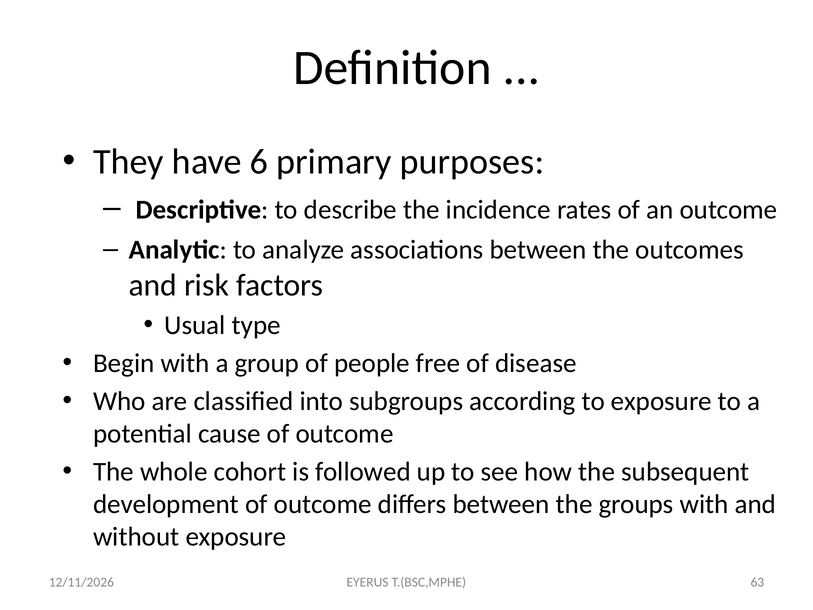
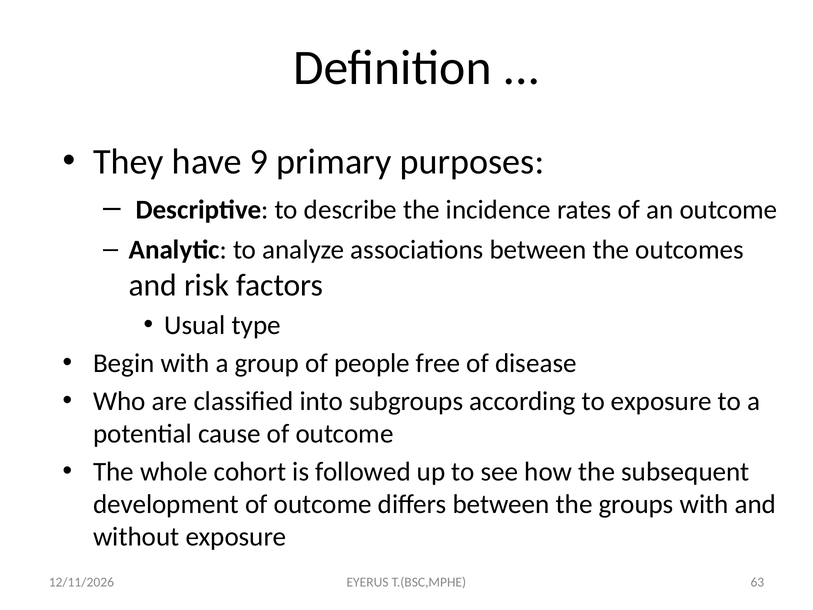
6: 6 -> 9 (259, 162)
